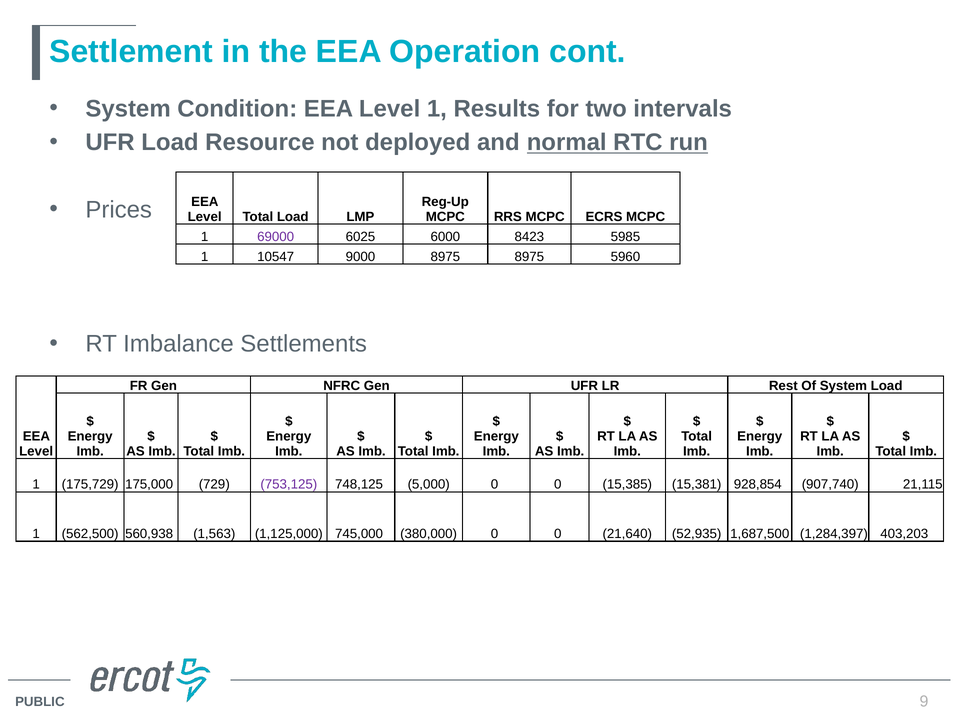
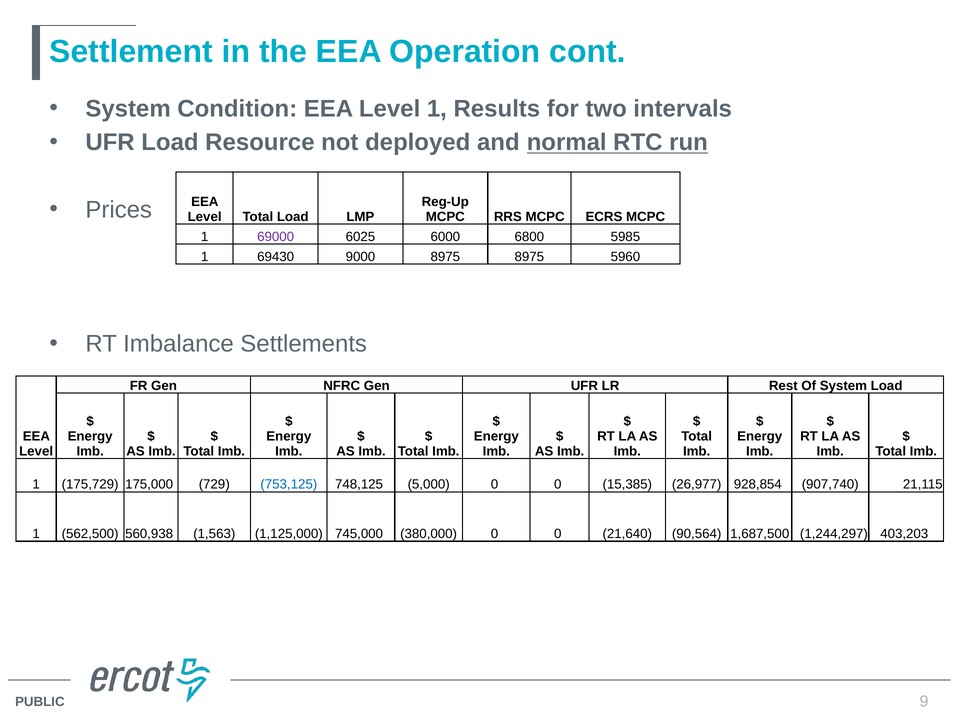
8423: 8423 -> 6800 (529, 237)
10547: 10547 -> 69430 (276, 257)
753,125 colour: purple -> blue (289, 485)
15,381: 15,381 -> 26,977 (697, 485)
52,935: 52,935 -> 90,564 (697, 534)
1,284,397: 1,284,397 -> 1,244,297 (834, 534)
